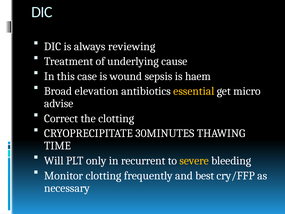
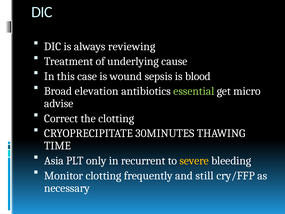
haem: haem -> blood (198, 76)
essential colour: yellow -> light green (194, 91)
Will: Will -> Asia (54, 161)
best: best -> still (205, 175)
